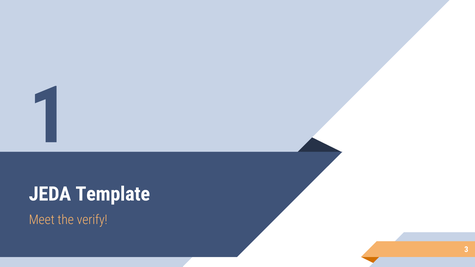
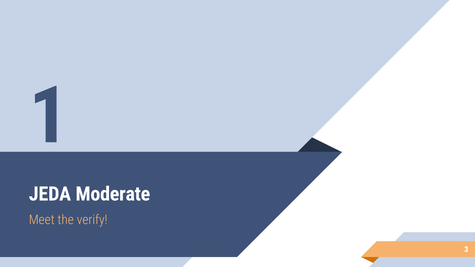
Template: Template -> Moderate (113, 194)
